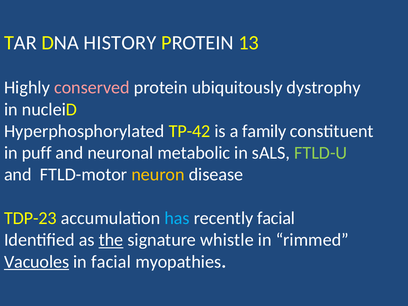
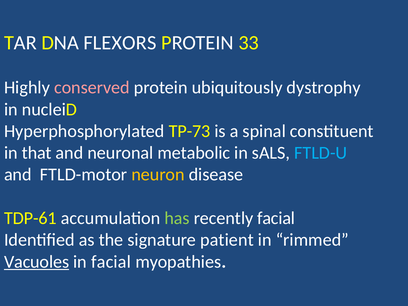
HISTORY: HISTORY -> FLEXORS (120, 43)
13: 13 -> 33 (249, 43)
TP-42: TP-42 -> TP-73 (190, 131)
family: family -> spinal (264, 131)
puff: puff -> that (37, 153)
FTLD-U colour: light green -> light blue (321, 153)
TDP-23: TDP-23 -> TDP-61 (30, 218)
has colour: light blue -> light green (177, 218)
the underline: present -> none (111, 240)
whistle: whistle -> patient (227, 240)
